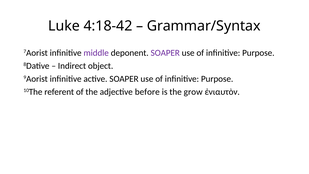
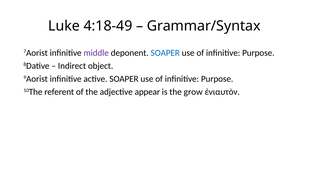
4:18-42: 4:18-42 -> 4:18-49 (108, 26)
SOAPER colour: purple -> blue (165, 53)
before: before -> appear (147, 92)
